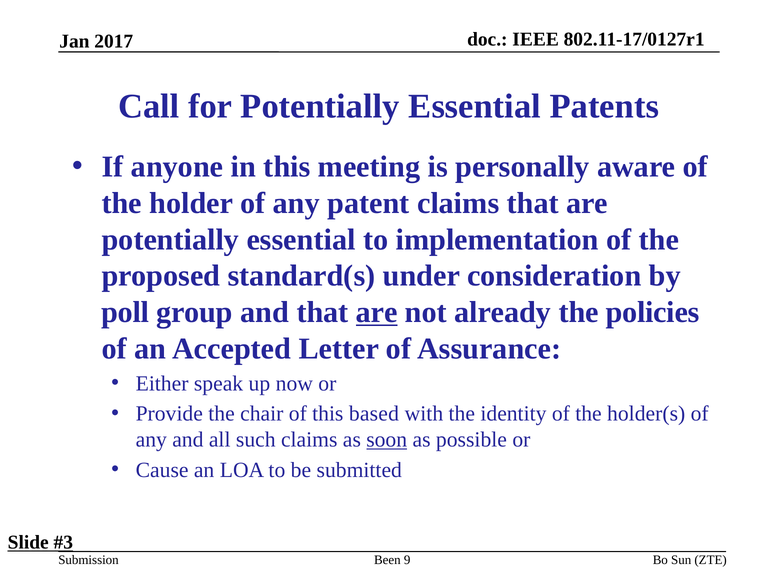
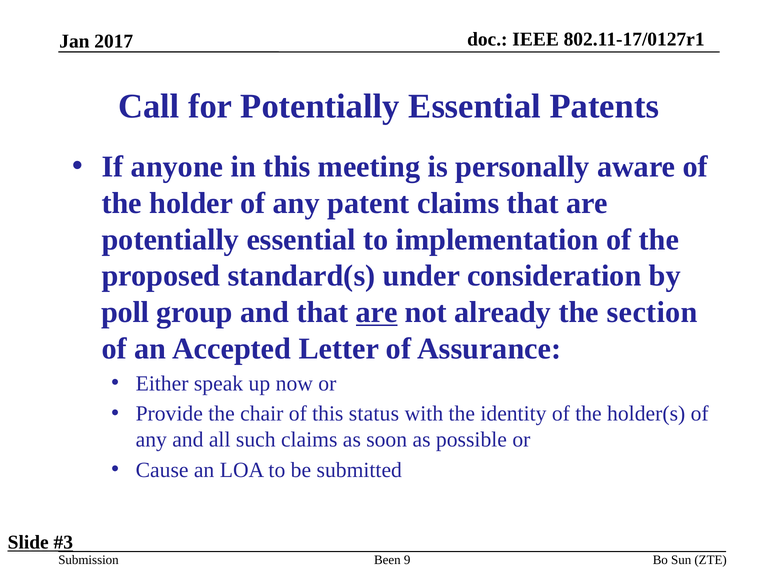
policies: policies -> section (652, 312)
based: based -> status (374, 413)
soon underline: present -> none (387, 439)
